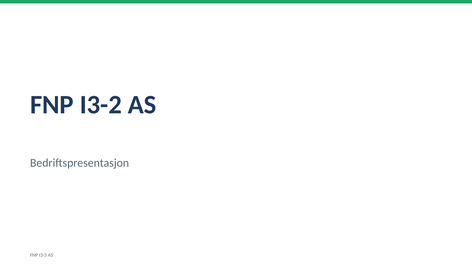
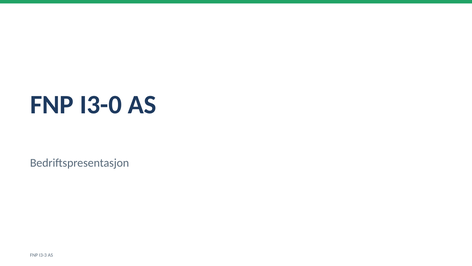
I3-2: I3-2 -> I3-0 (101, 105)
